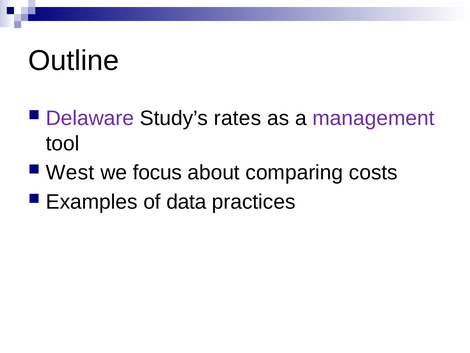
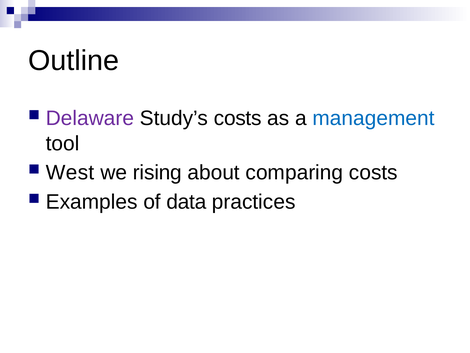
Study’s rates: rates -> costs (238, 118)
management colour: purple -> blue (373, 118)
focus: focus -> rising (157, 173)
